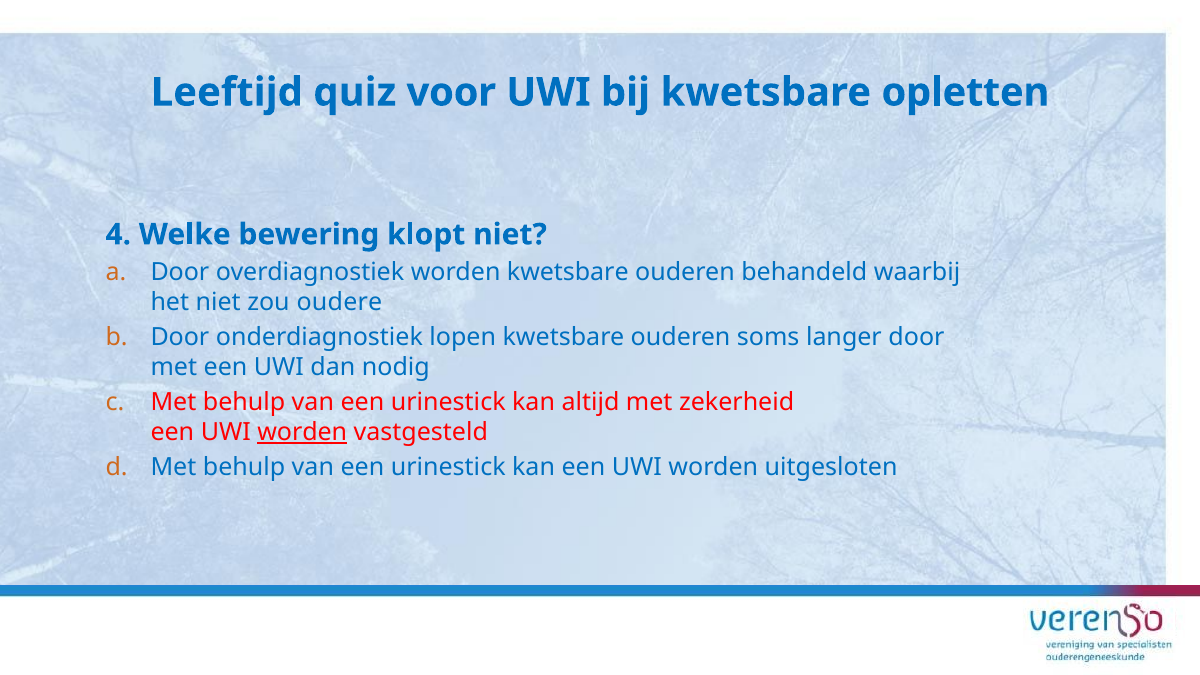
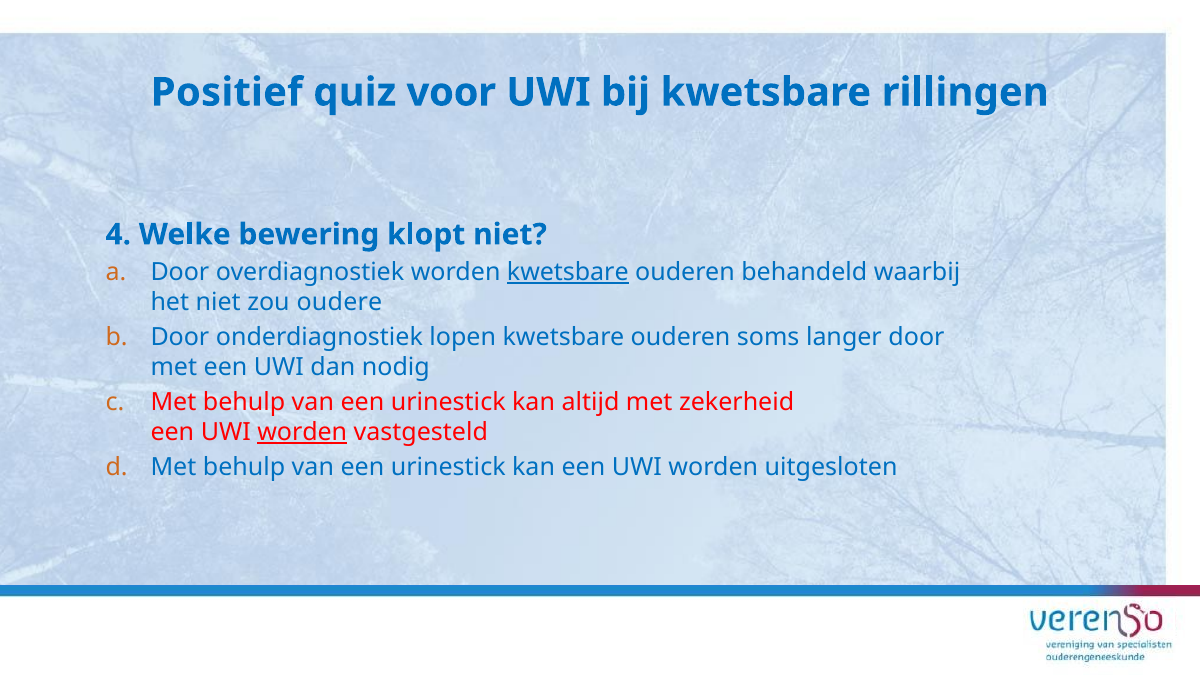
Leeftijd: Leeftijd -> Positief (227, 92)
opletten: opletten -> rillingen (965, 92)
kwetsbare underline: none -> present (568, 272)
